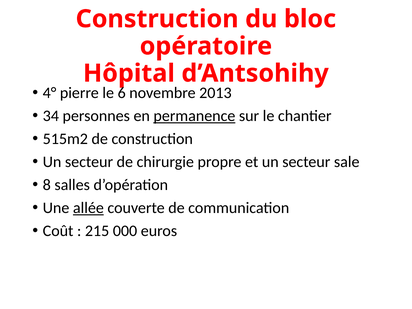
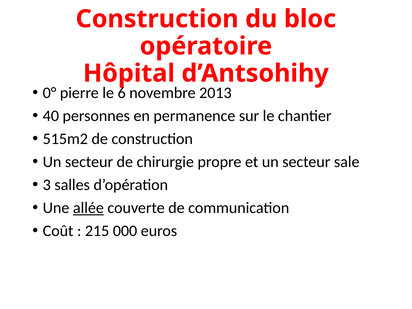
4°: 4° -> 0° (50, 93)
34: 34 -> 40 (51, 116)
permanence underline: present -> none (194, 116)
8: 8 -> 3 (47, 185)
